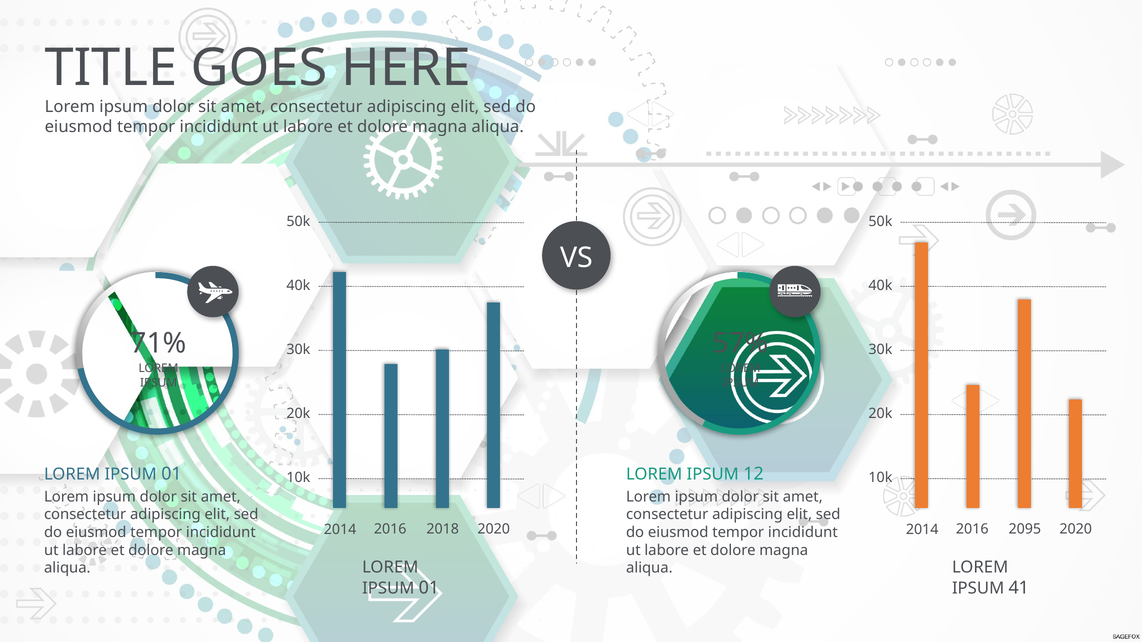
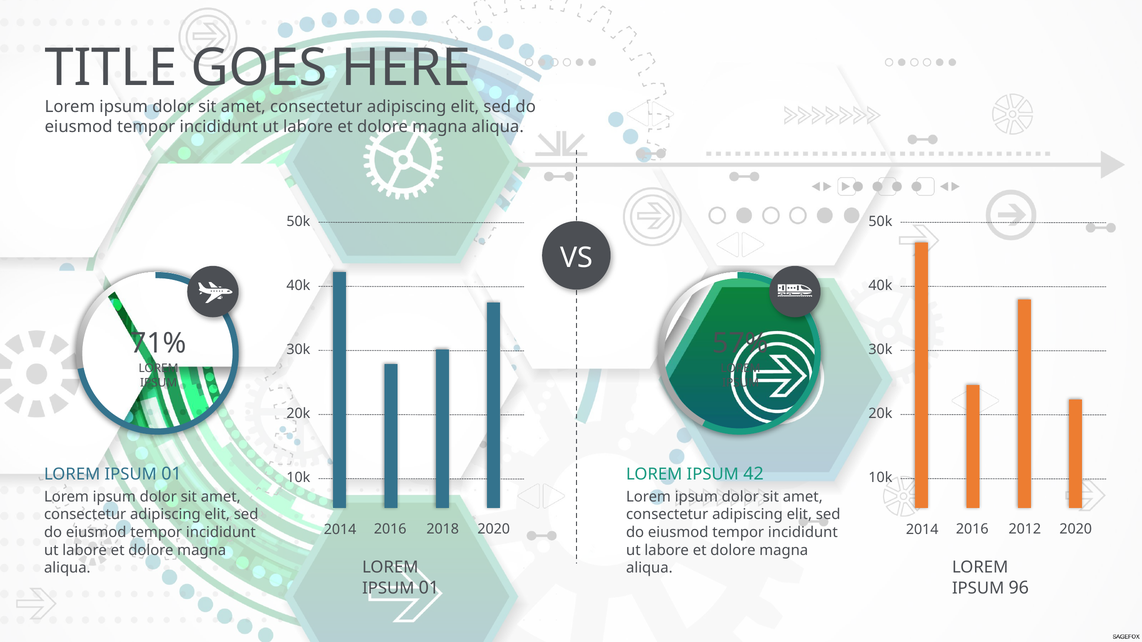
12: 12 -> 42 (754, 474)
2095: 2095 -> 2012 (1025, 530)
41: 41 -> 96 (1019, 588)
